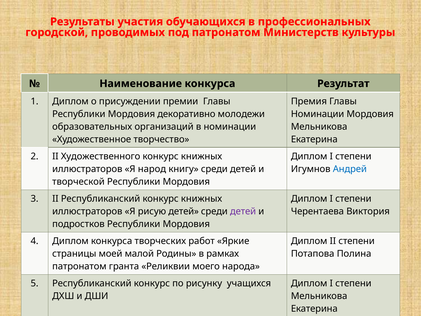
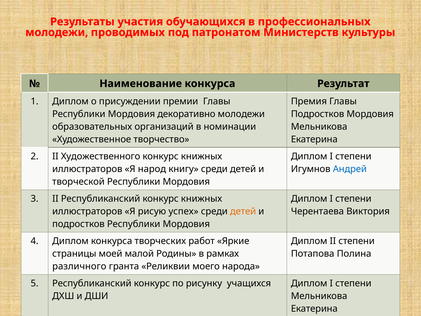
городской: городской -> молодежи (57, 32)
Номинации: Номинации -> Подростков (318, 114)
рисую детей: детей -> успех (183, 211)
детей colour: purple -> orange (243, 211)
патронатом: патронатом -> различного (79, 266)
